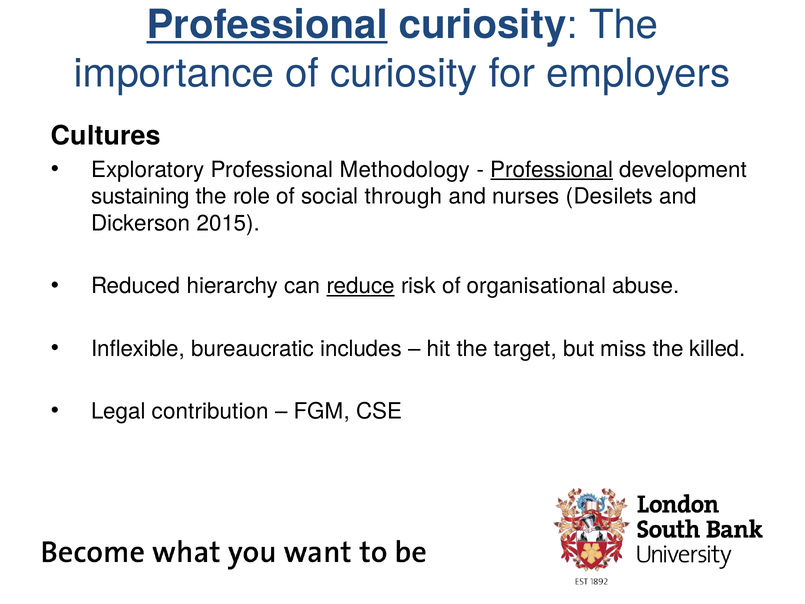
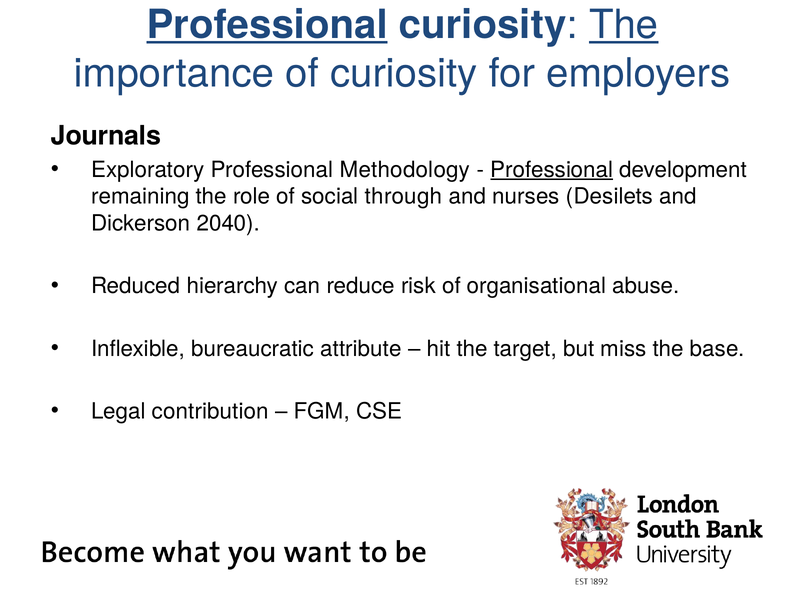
The underline: none -> present (624, 25)
Cultures: Cultures -> Journals (106, 136)
sustaining: sustaining -> remaining (140, 196)
2015: 2015 -> 2040 (228, 223)
reduce underline: present -> none (361, 286)
includes: includes -> attribute (361, 348)
killed: killed -> base (717, 348)
